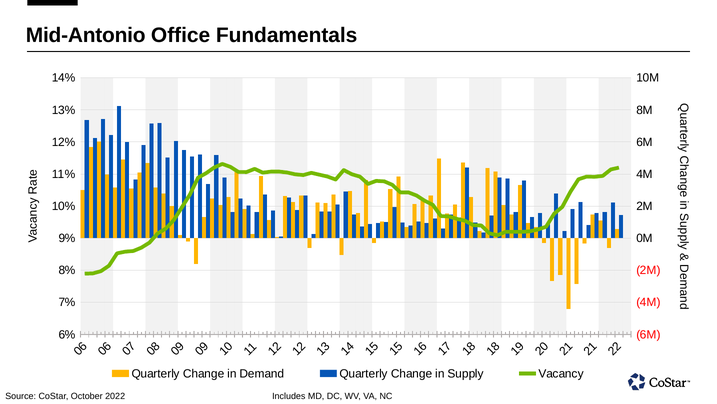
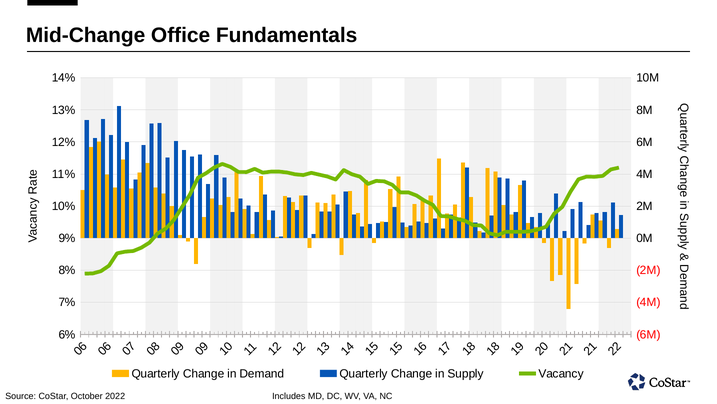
Mid-Antonio: Mid-Antonio -> Mid-Change (86, 35)
